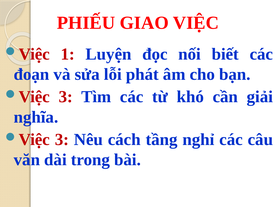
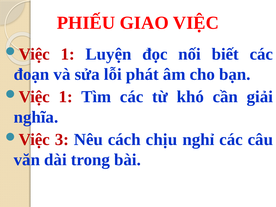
3: 3 -> 1 (66, 97)
tầng: tầng -> chịu (161, 140)
